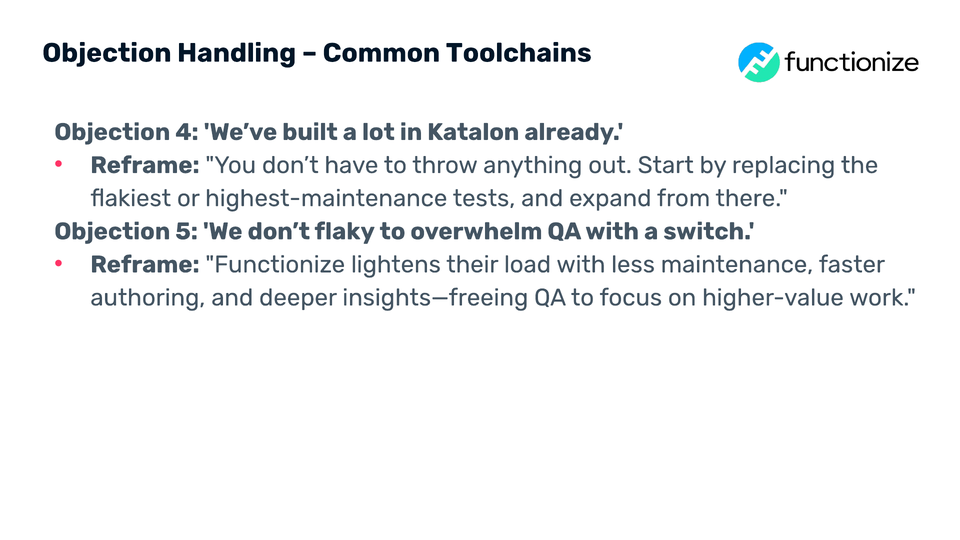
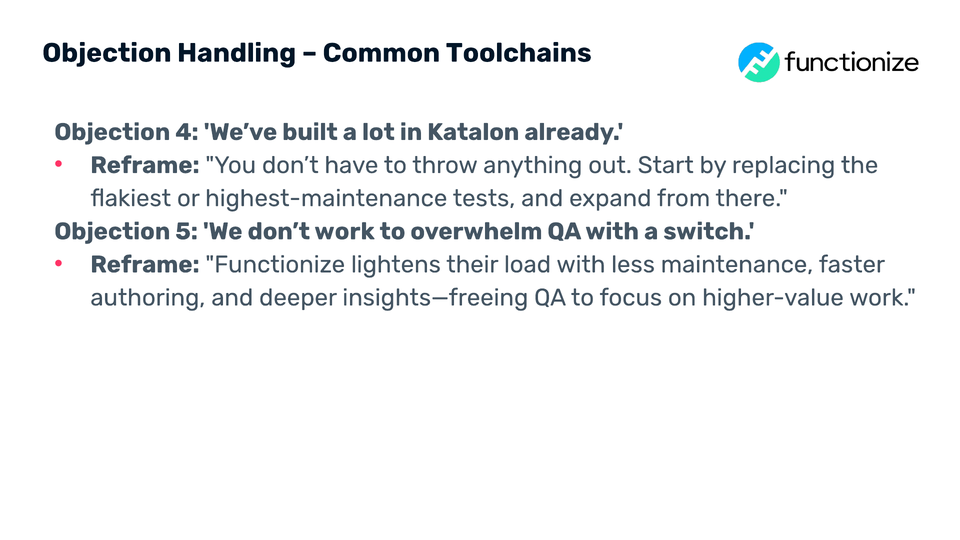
don’t flaky: flaky -> work (345, 231)
